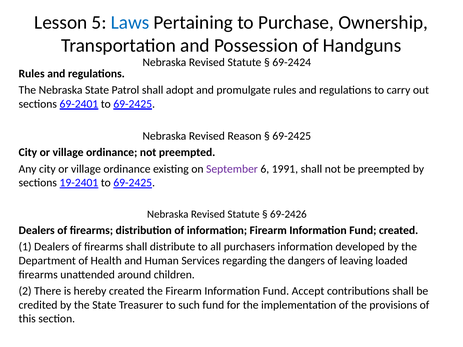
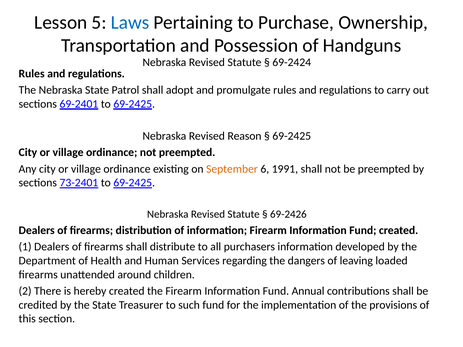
September colour: purple -> orange (232, 169)
19-2401: 19-2401 -> 73-2401 (79, 183)
Accept: Accept -> Annual (308, 291)
